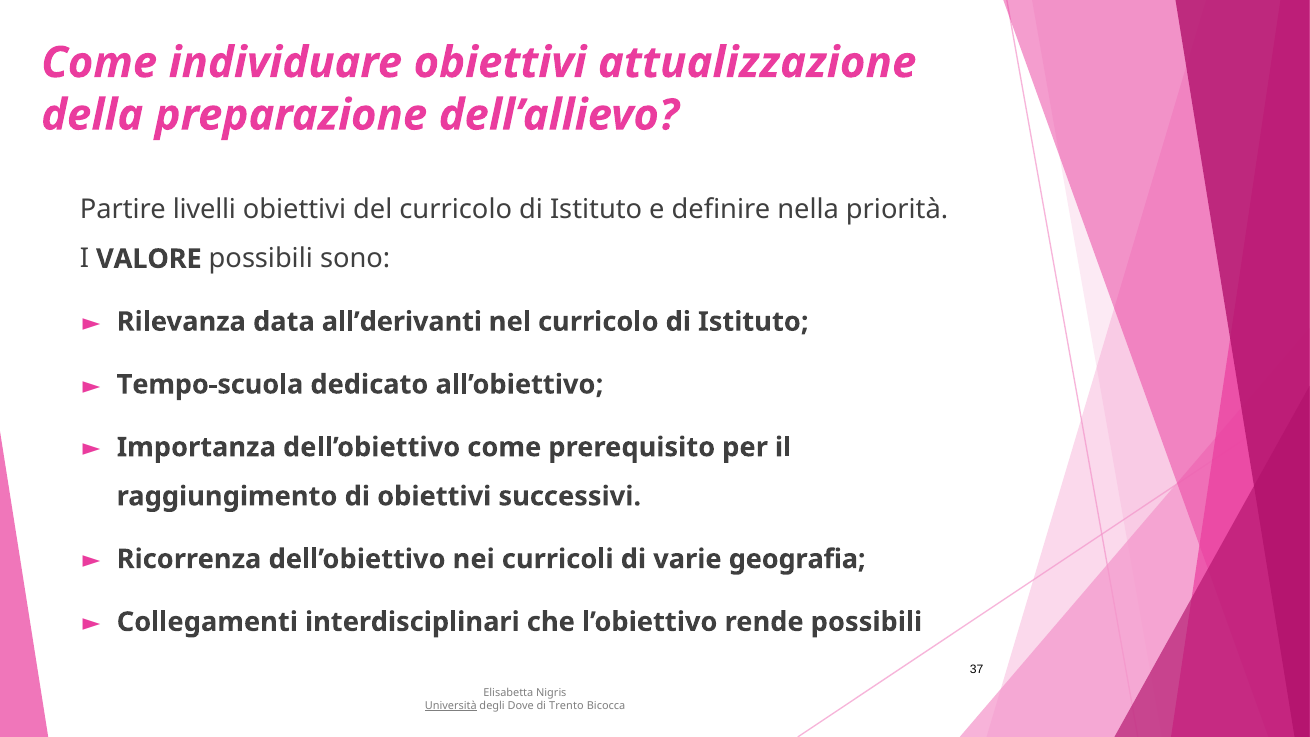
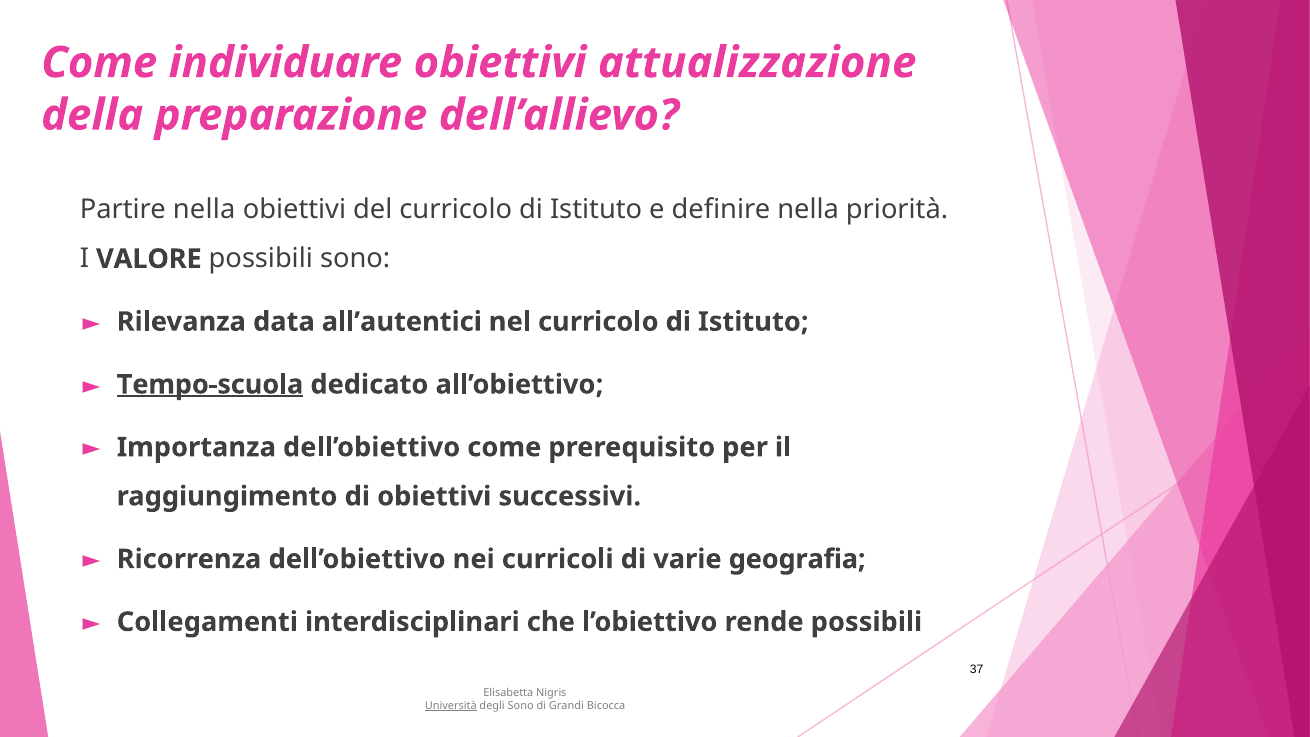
Partire livelli: livelli -> nella (204, 210)
all’derivanti: all’derivanti -> all’autentici (402, 322)
Tempo-scuola underline: none -> present (210, 384)
degli Dove: Dove -> Sono (521, 705)
Trento: Trento -> Grandi (566, 705)
